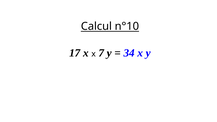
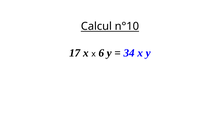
7: 7 -> 6 (101, 53)
